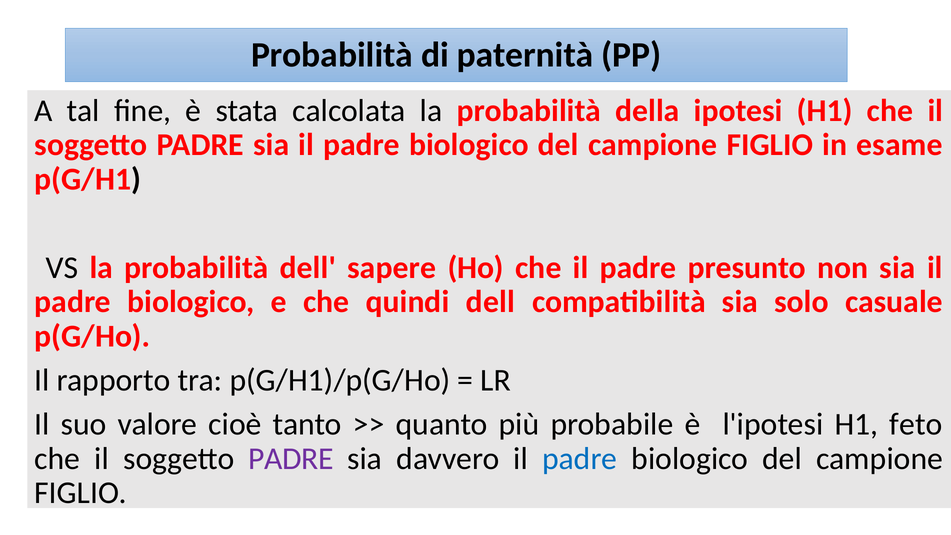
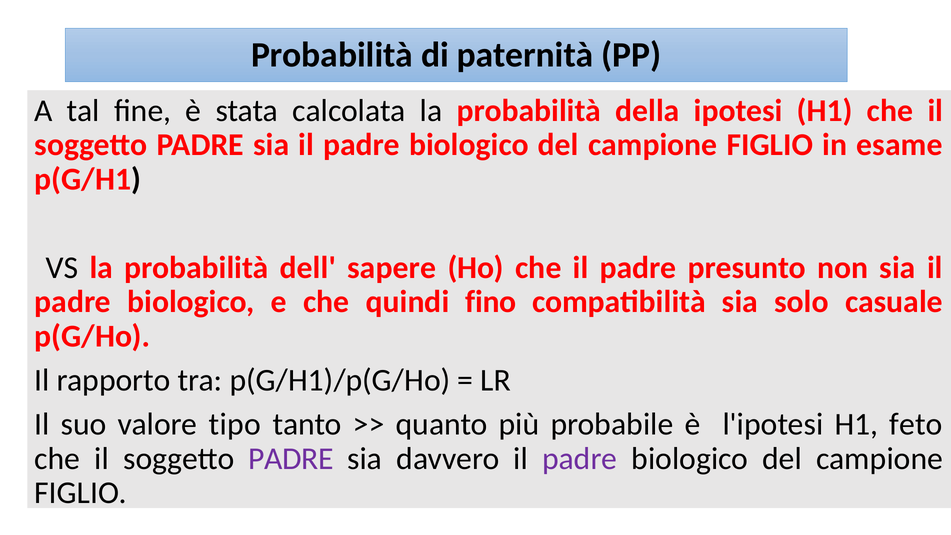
quindi dell: dell -> fino (491, 302)
cioè: cioè -> tipo (235, 424)
padre colour: blue -> purple (580, 459)
